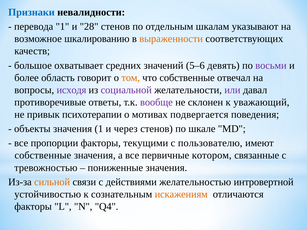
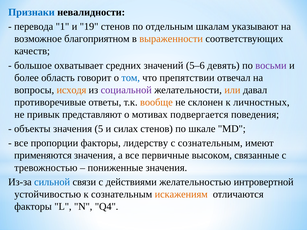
28: 28 -> 19 (89, 27)
шкалированию: шкалированию -> благоприятном (97, 39)
том colour: orange -> blue (131, 78)
что собственные: собственные -> препятствии (187, 78)
исходя colour: purple -> orange (71, 90)
или colour: purple -> orange (232, 90)
вообще colour: purple -> orange (156, 102)
уважающий: уважающий -> личностных (261, 102)
психотерапии: психотерапии -> представляют (92, 115)
значения 1: 1 -> 5 (99, 129)
через: через -> силах (126, 129)
текущими: текущими -> лидерству (146, 143)
с пользователю: пользователю -> сознательным (210, 143)
собственные: собственные -> применяются (43, 156)
котором: котором -> высоком (212, 156)
сильной colour: orange -> blue (52, 182)
